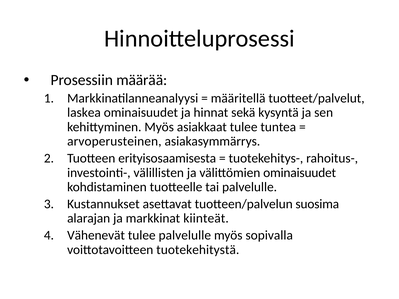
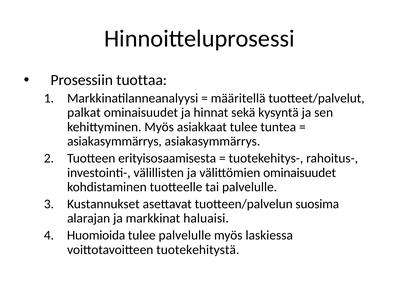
määrää: määrää -> tuottaa (142, 80)
laskea: laskea -> palkat (84, 113)
arvoperusteinen: arvoperusteinen -> asiakasymmärrys (114, 141)
kiinteät: kiinteät -> haluaisi (206, 219)
Vähenevät: Vähenevät -> Huomioida (96, 236)
sopivalla: sopivalla -> laskiessa (269, 236)
